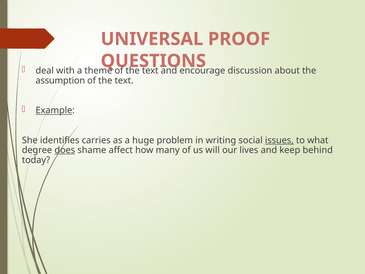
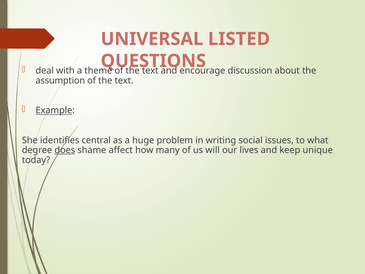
PROOF: PROOF -> LISTED (239, 39)
carries: carries -> central (96, 140)
issues underline: present -> none (279, 140)
behind: behind -> unique (318, 150)
